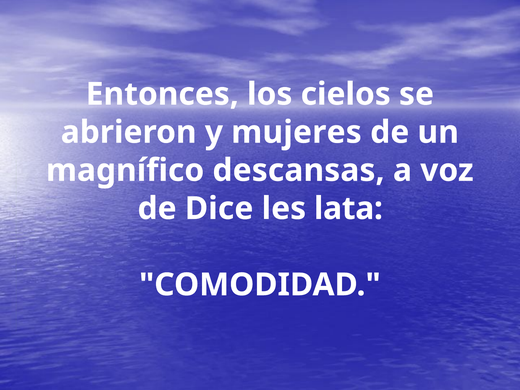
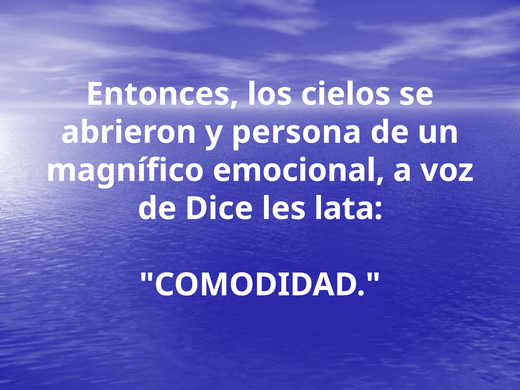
mujeres: mujeres -> persona (296, 132)
descansas: descansas -> emocional (299, 170)
